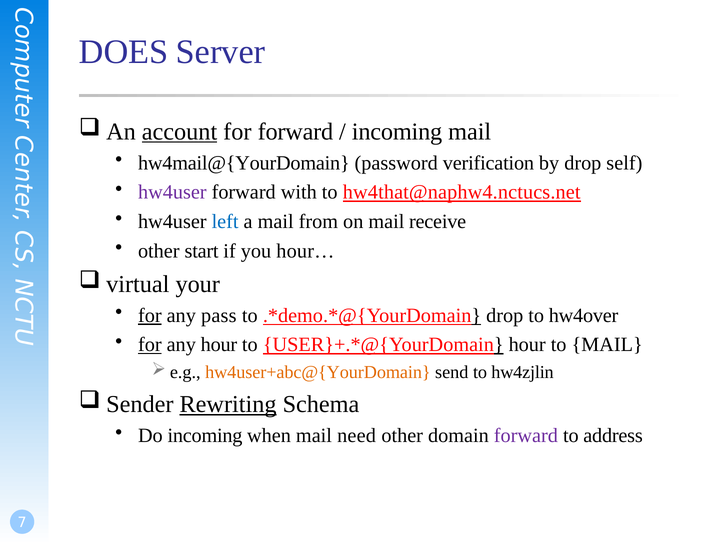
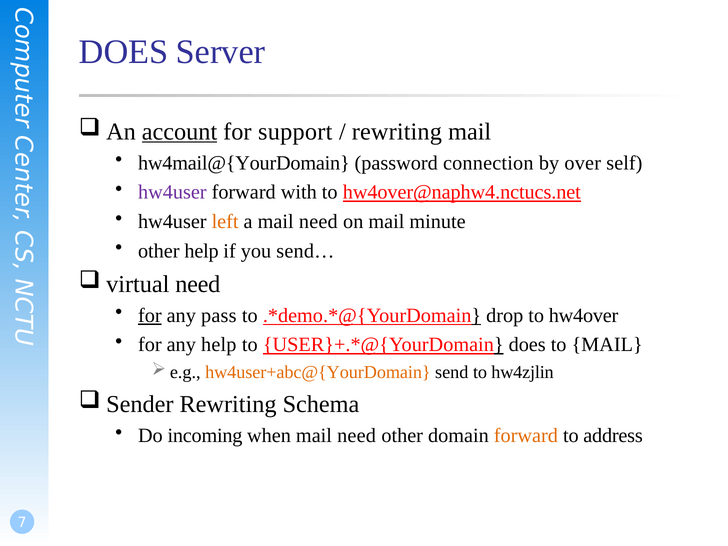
for forward: forward -> support (295, 132)
incoming: incoming -> rewriting (397, 132)
verification: verification -> connection (488, 163)
by drop: drop -> over (583, 163)
hw4that@naphw4.nctucs.net: hw4that@naphw4.nctucs.net -> hw4over@naphw4.nctucs.net (462, 192)
left colour: blue -> orange (225, 222)
a mail from: from -> need (318, 222)
receive: receive -> minute (438, 222)
other start: start -> help (202, 251)
hour…: hour… -> send… (305, 251)
your: your -> need (198, 284)
for underline: present -> none (150, 345)
any hour: hour -> help (219, 345)
hour: hour -> does (527, 345)
Rewriting underline: present -> none (228, 404)
forward colour: purple -> orange (526, 436)
